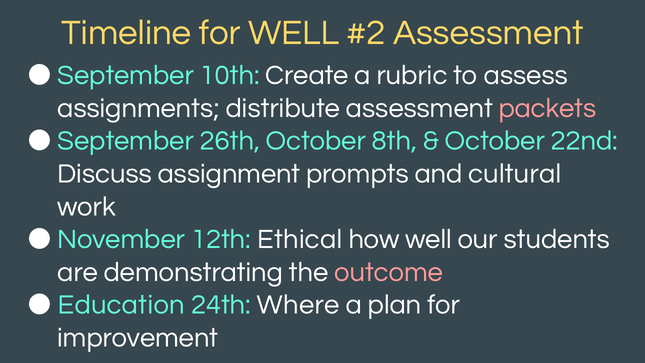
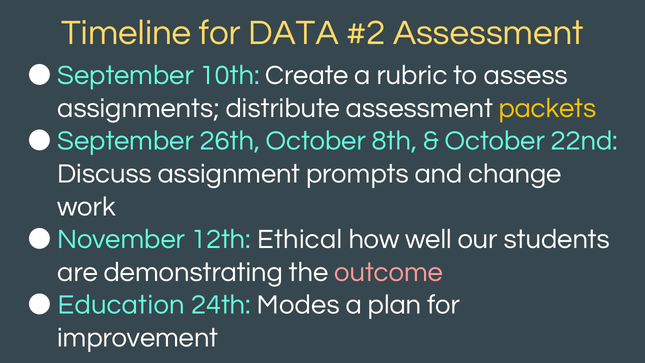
for WELL: WELL -> DATA (294, 33)
packets colour: pink -> yellow (547, 108)
cultural: cultural -> change (515, 174)
Where: Where -> Modes (298, 305)
